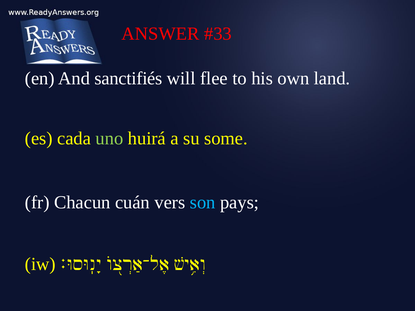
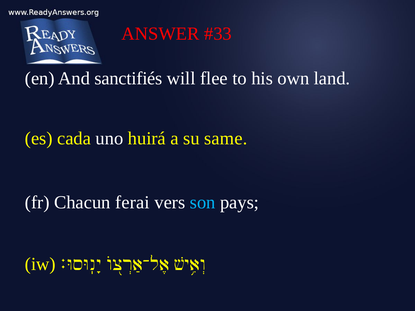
uno colour: light green -> white (109, 139)
some: some -> same (226, 139)
cuán: cuán -> ferai (132, 202)
